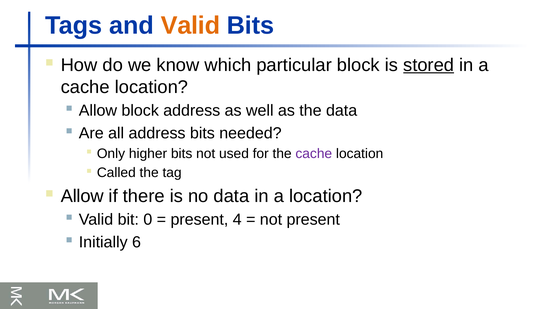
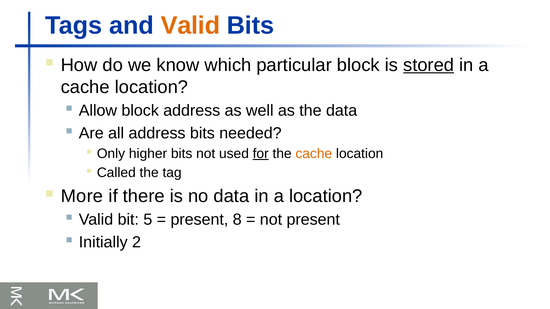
for underline: none -> present (261, 154)
cache colour: purple -> orange (314, 154)
Allow: Allow -> More (82, 196)
0: 0 -> 5 (148, 220)
4: 4 -> 8 (237, 220)
6: 6 -> 2 (137, 242)
